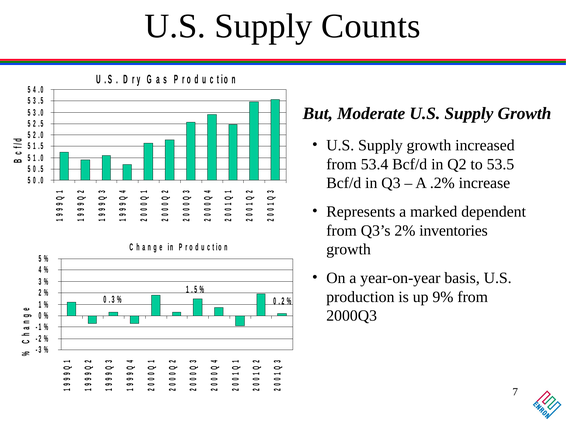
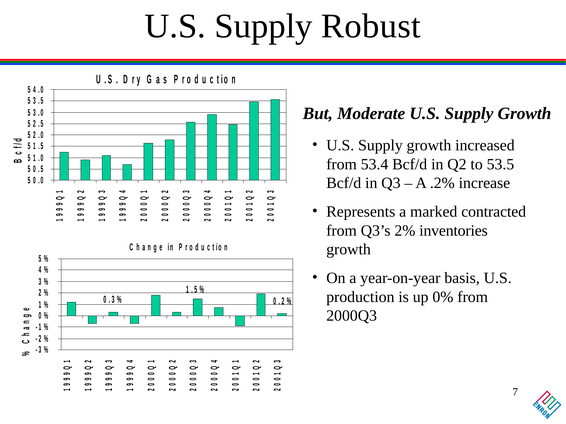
Counts: Counts -> Robust (371, 26)
dependent: dependent -> contracted (494, 212)
9%: 9% -> 0% (443, 297)
